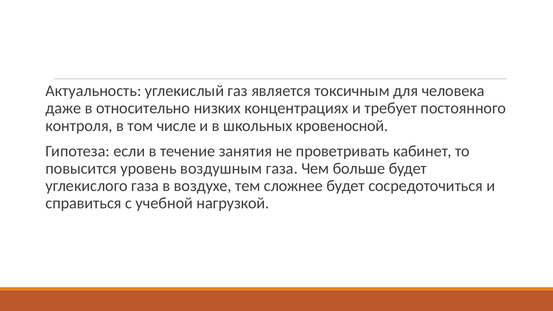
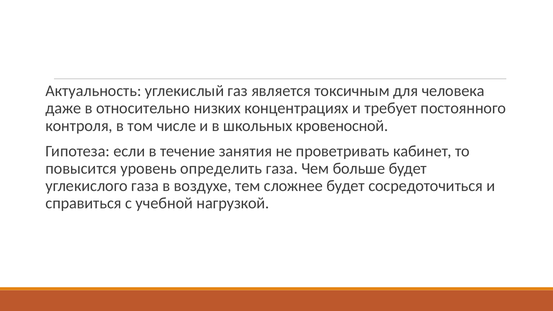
воздушным: воздушным -> определить (221, 169)
